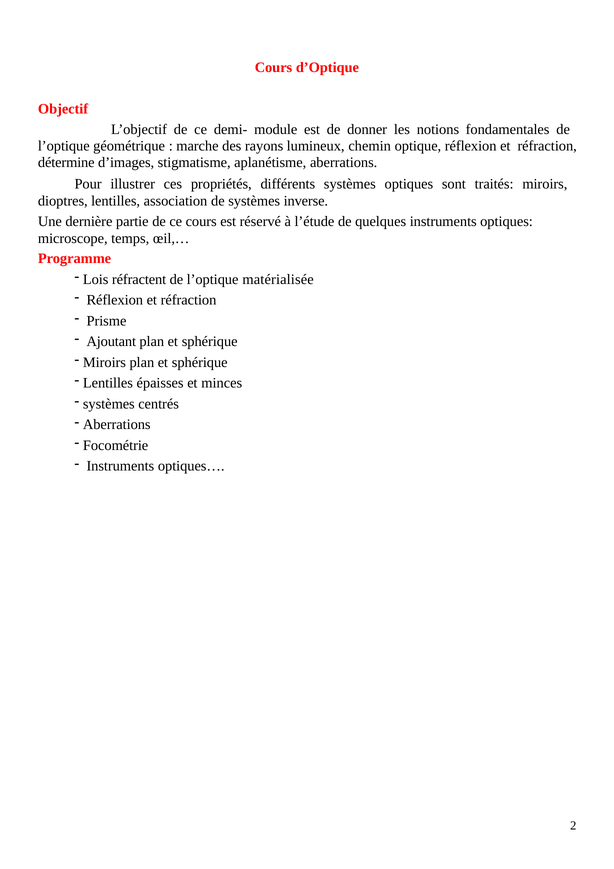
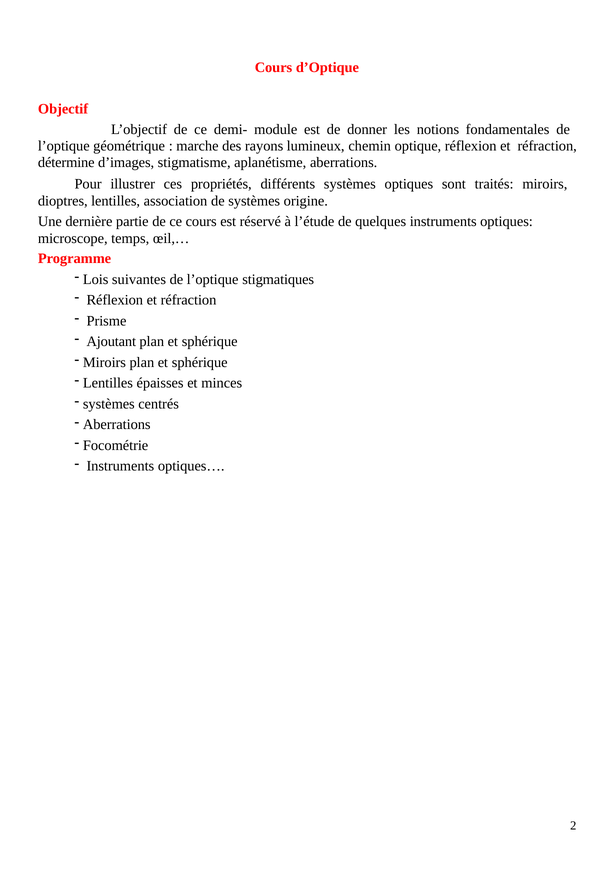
inverse: inverse -> origine (306, 201)
réfractent: réfractent -> suivantes (139, 279)
matérialisée: matérialisée -> stigmatiques (278, 279)
